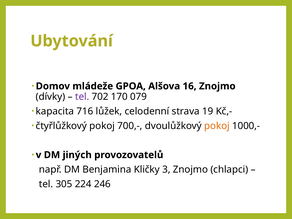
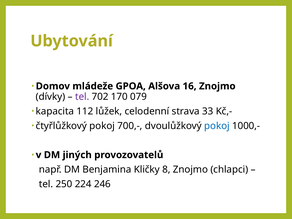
716: 716 -> 112 (85, 111)
19: 19 -> 33 (208, 111)
pokoj colour: orange -> blue (217, 126)
3: 3 -> 8 (166, 169)
305: 305 -> 250 (64, 184)
